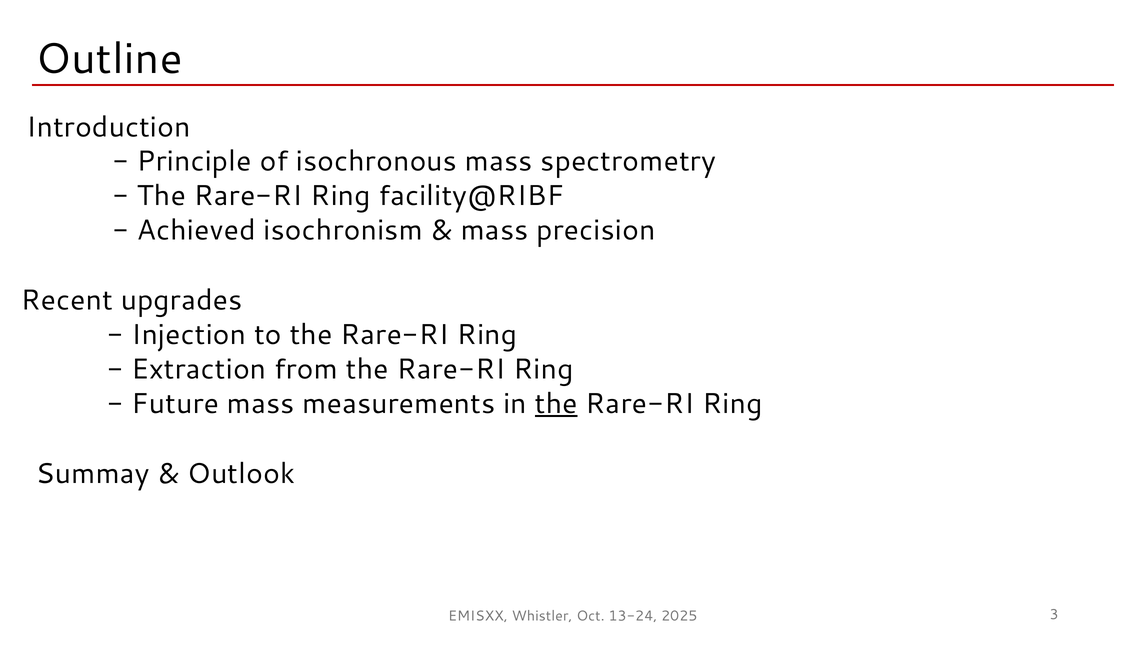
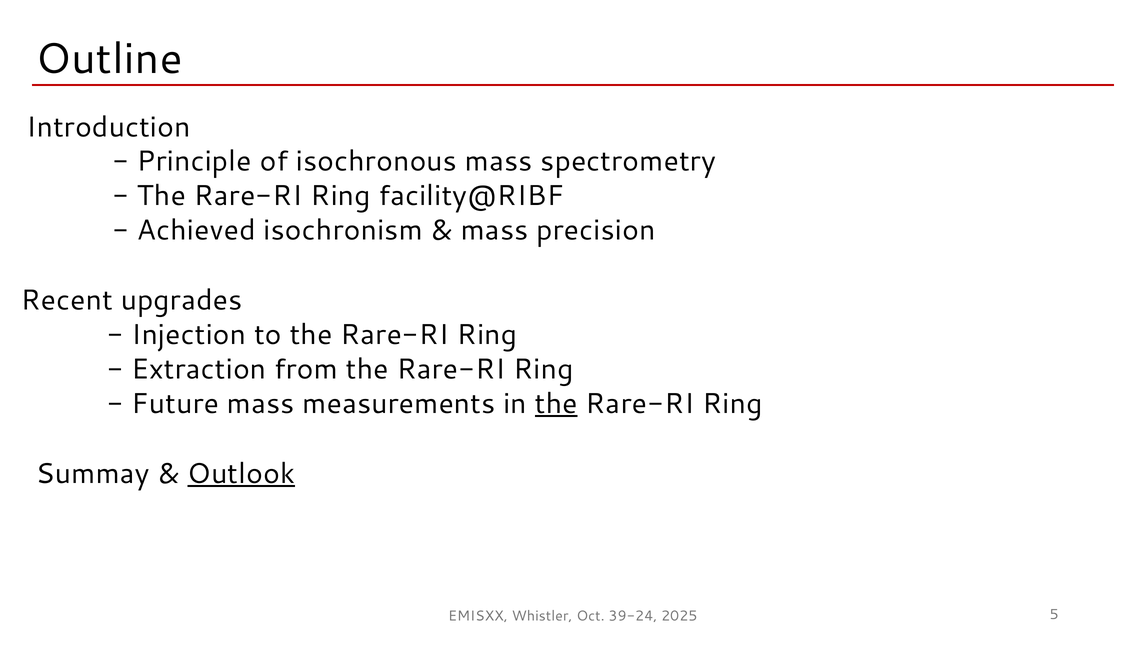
Outlook underline: none -> present (241, 473)
13-24: 13-24 -> 39-24 (633, 616)
3: 3 -> 5 (1054, 614)
